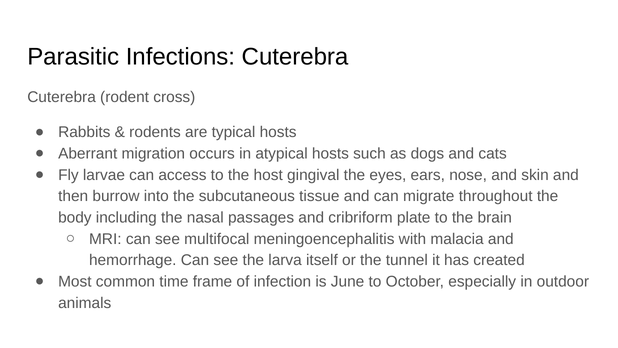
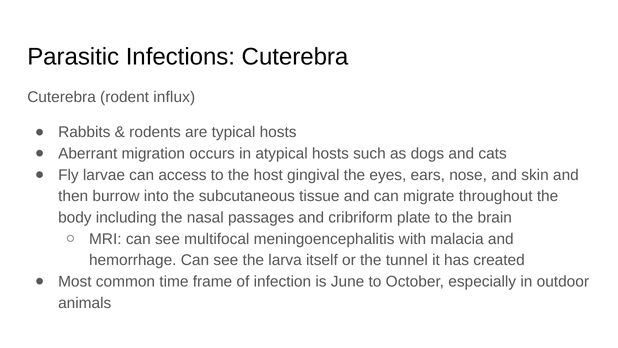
cross: cross -> influx (174, 97)
